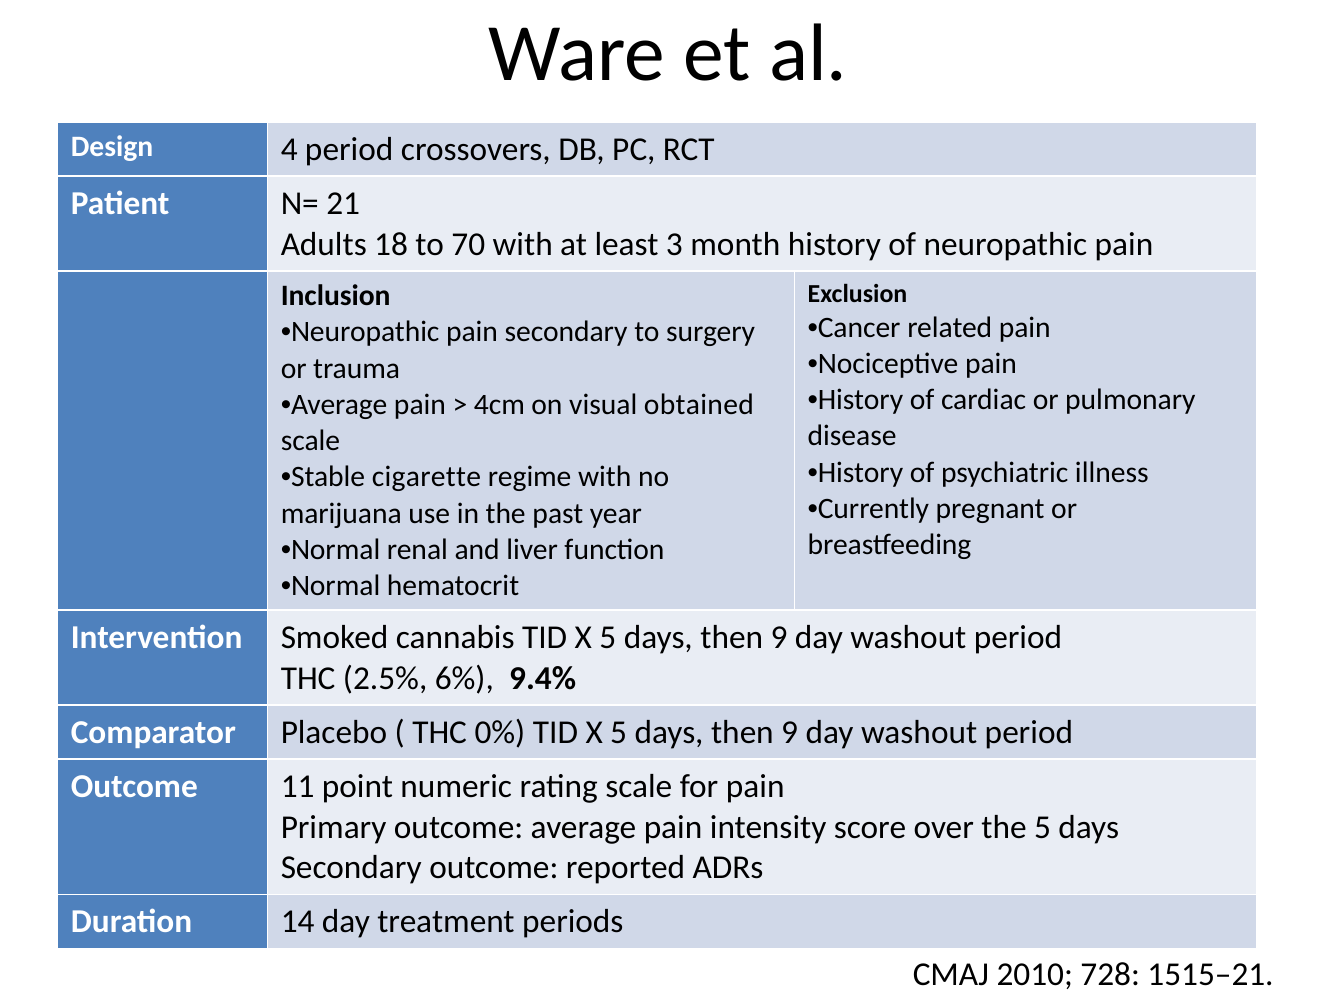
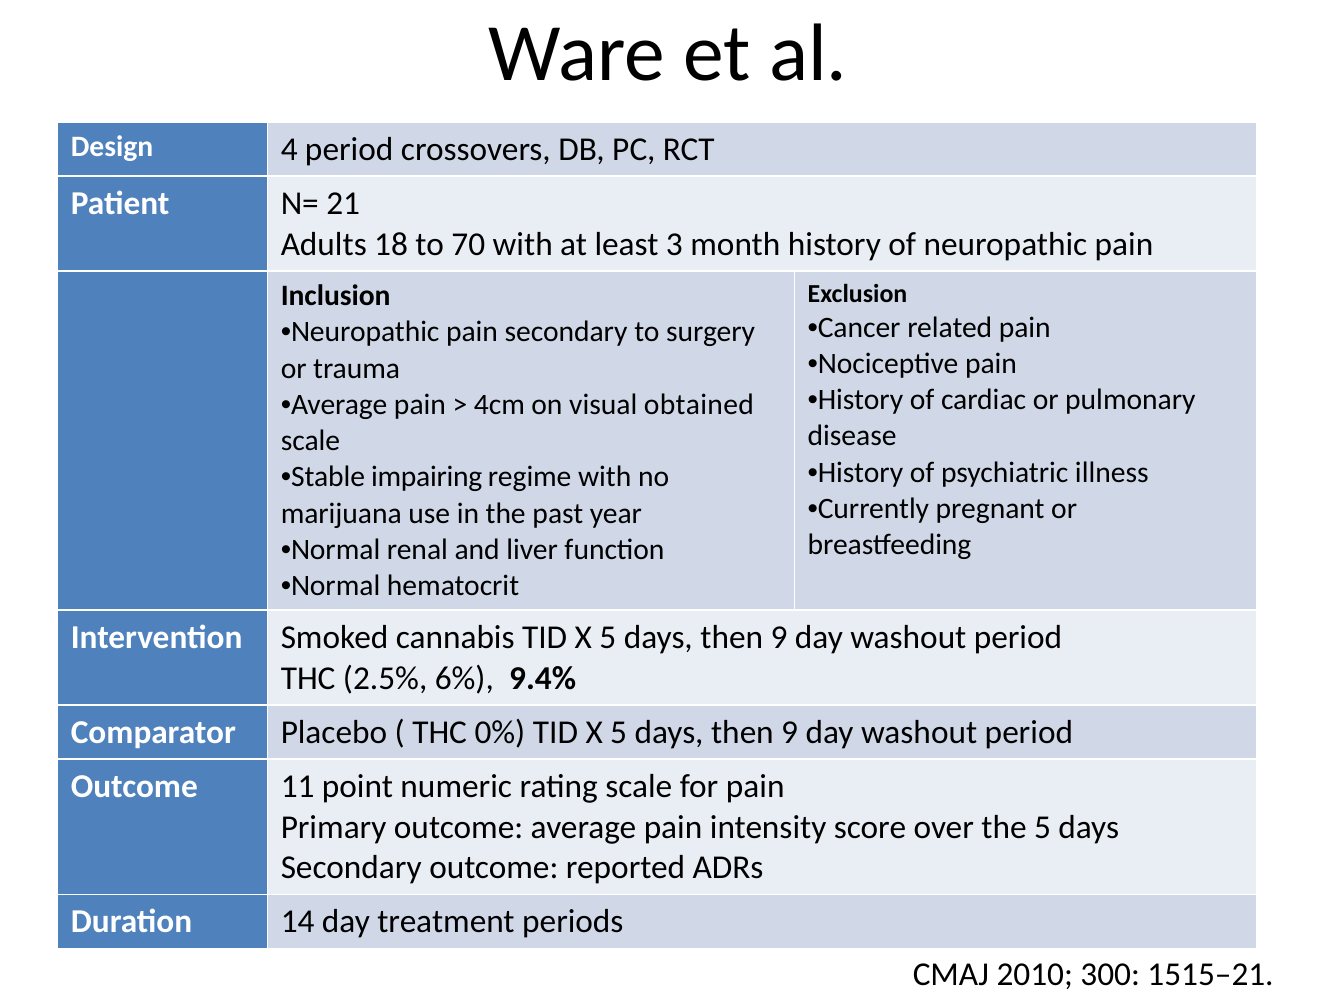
cigarette: cigarette -> impairing (427, 477)
728: 728 -> 300 (1110, 975)
